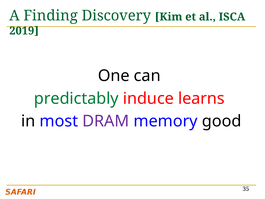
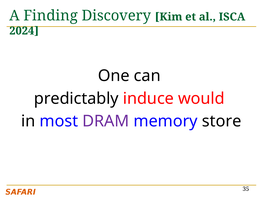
2019: 2019 -> 2024 (24, 31)
predictably colour: green -> black (76, 98)
learns: learns -> would (201, 98)
good: good -> store (222, 121)
